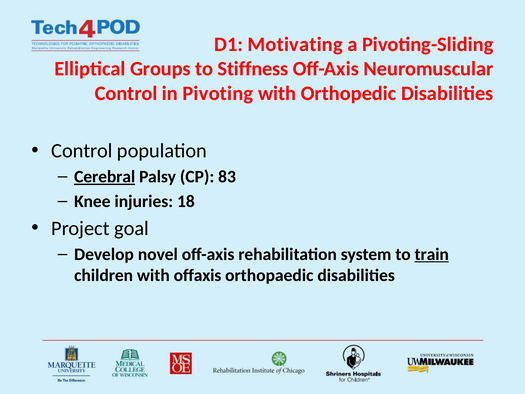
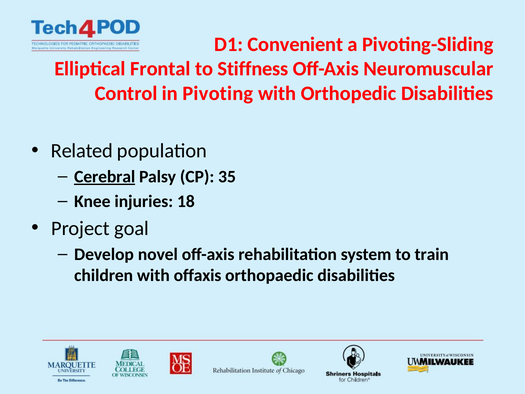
Motivating: Motivating -> Convenient (295, 44)
Groups: Groups -> Frontal (160, 69)
Control: Control -> Related (82, 151)
83: 83 -> 35 (227, 177)
train underline: present -> none (432, 254)
